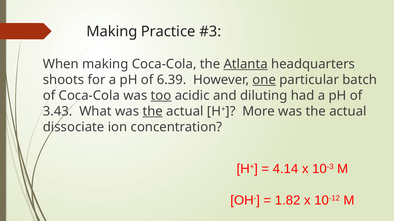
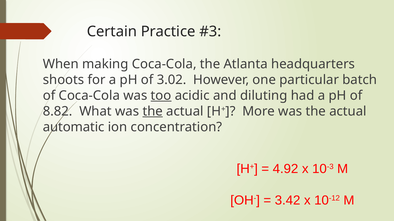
Making: Making -> Certain (112, 32)
Atlanta underline: present -> none (246, 64)
6.39: 6.39 -> 3.02 (172, 80)
one underline: present -> none (264, 80)
3.43: 3.43 -> 8.82 (58, 112)
dissociate: dissociate -> automatic (74, 127)
4.14: 4.14 -> 4.92 (286, 169)
1.82: 1.82 -> 3.42 (288, 201)
